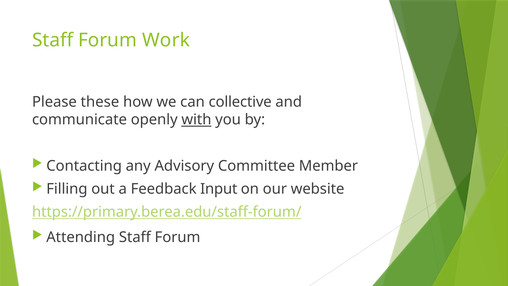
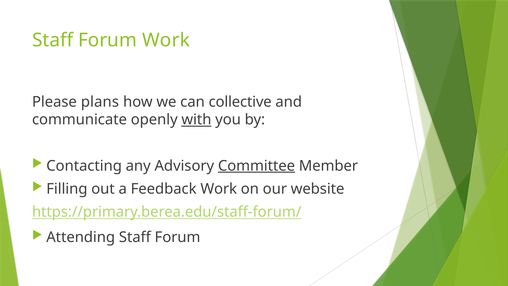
these: these -> plans (100, 102)
Committee underline: none -> present (256, 166)
Feedback Input: Input -> Work (219, 189)
